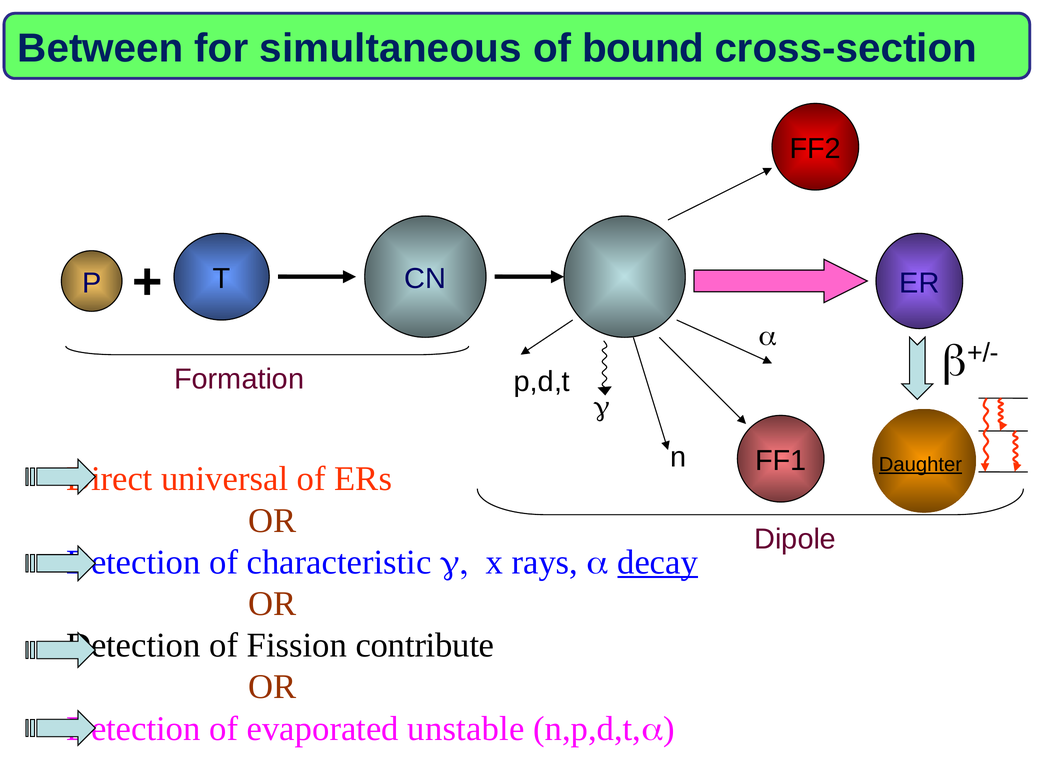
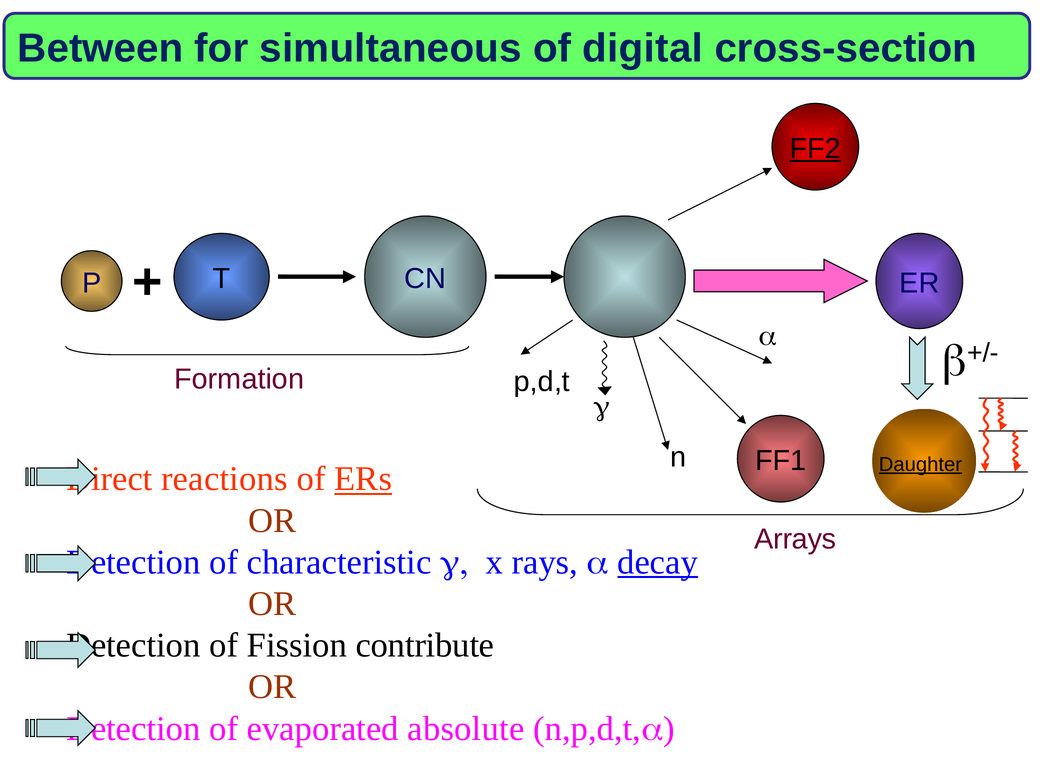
bound: bound -> digital (643, 49)
FF2 underline: none -> present (815, 149)
universal: universal -> reactions (225, 479)
ERs underline: none -> present (363, 479)
Dipole: Dipole -> Arrays (795, 539)
unstable: unstable -> absolute (466, 729)
